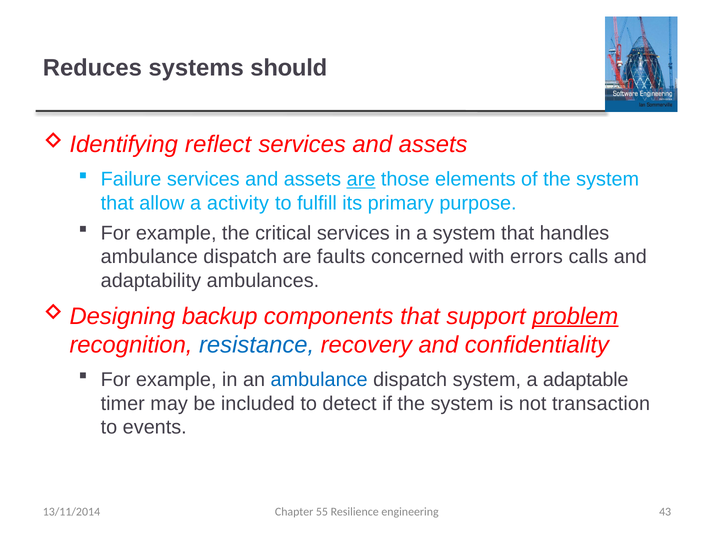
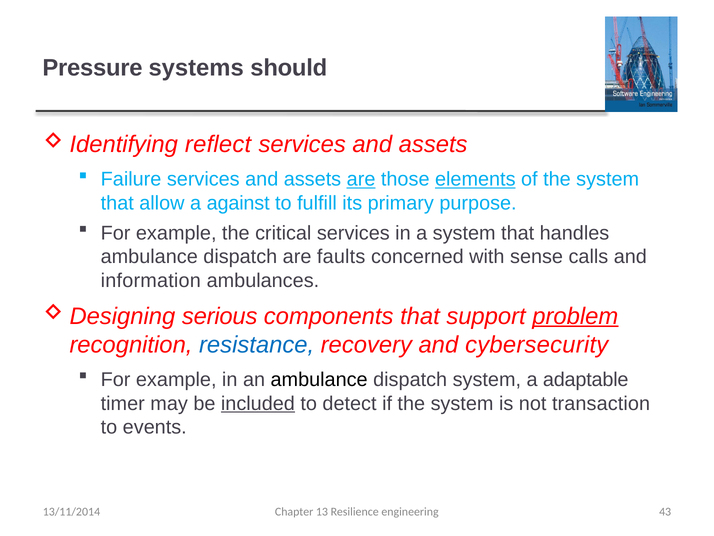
Reduces: Reduces -> Pressure (92, 68)
elements underline: none -> present (475, 179)
activity: activity -> against (238, 203)
errors: errors -> sense (537, 257)
adaptability: adaptability -> information (151, 280)
backup: backup -> serious (220, 316)
confidentiality: confidentiality -> cybersecurity (537, 344)
ambulance colour: blue -> black (319, 379)
included underline: none -> present (258, 403)
55: 55 -> 13 (322, 511)
